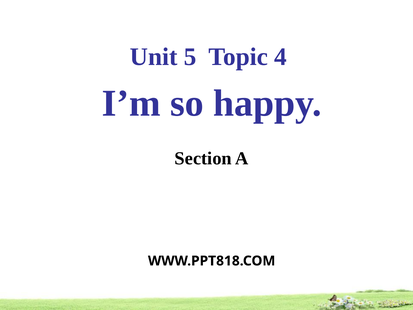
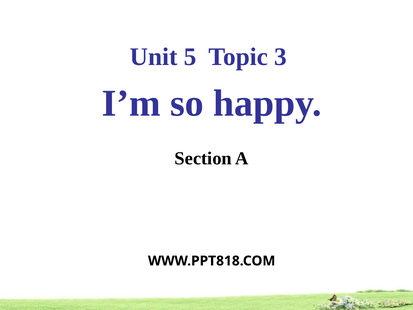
4: 4 -> 3 (281, 57)
